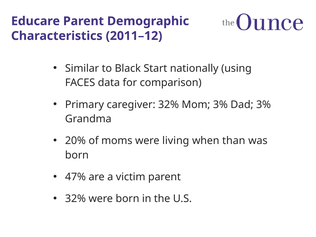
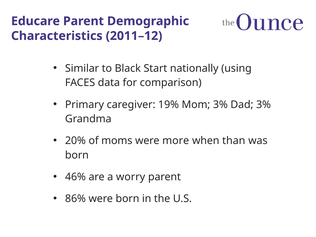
caregiver 32%: 32% -> 19% (169, 105)
living: living -> more (176, 141)
47%: 47% -> 46% (75, 177)
victim: victim -> worry (131, 177)
32%: 32% -> 86% (75, 199)
